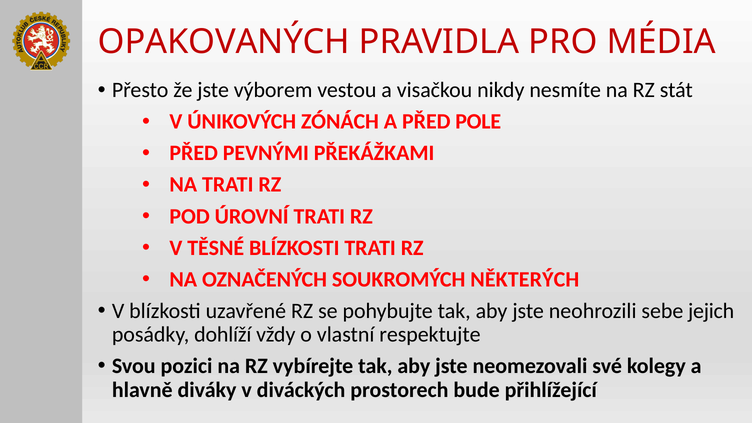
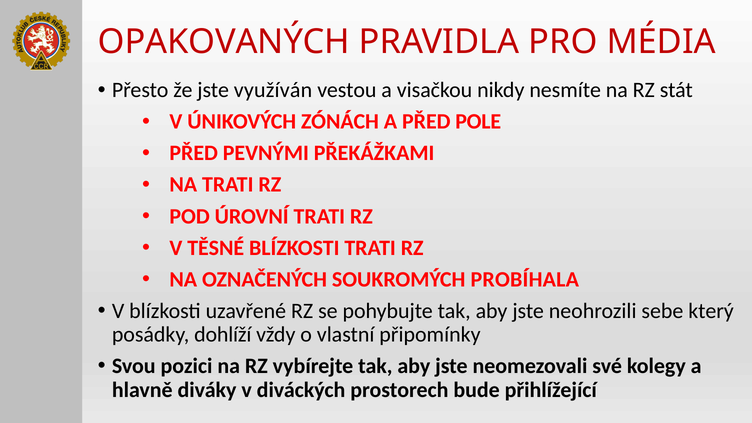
výborem: výborem -> využíván (273, 90)
NĚKTERÝCH: NĚKTERÝCH -> PROBÍHALA (525, 279)
jejich: jejich -> který (711, 311)
respektujte: respektujte -> připomínky (430, 335)
